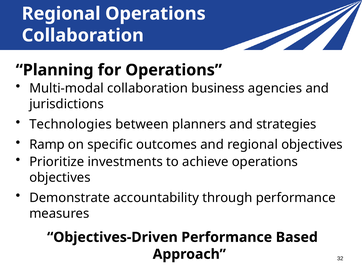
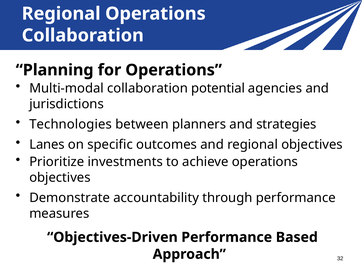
business: business -> potential (218, 88)
Ramp: Ramp -> Lanes (47, 144)
